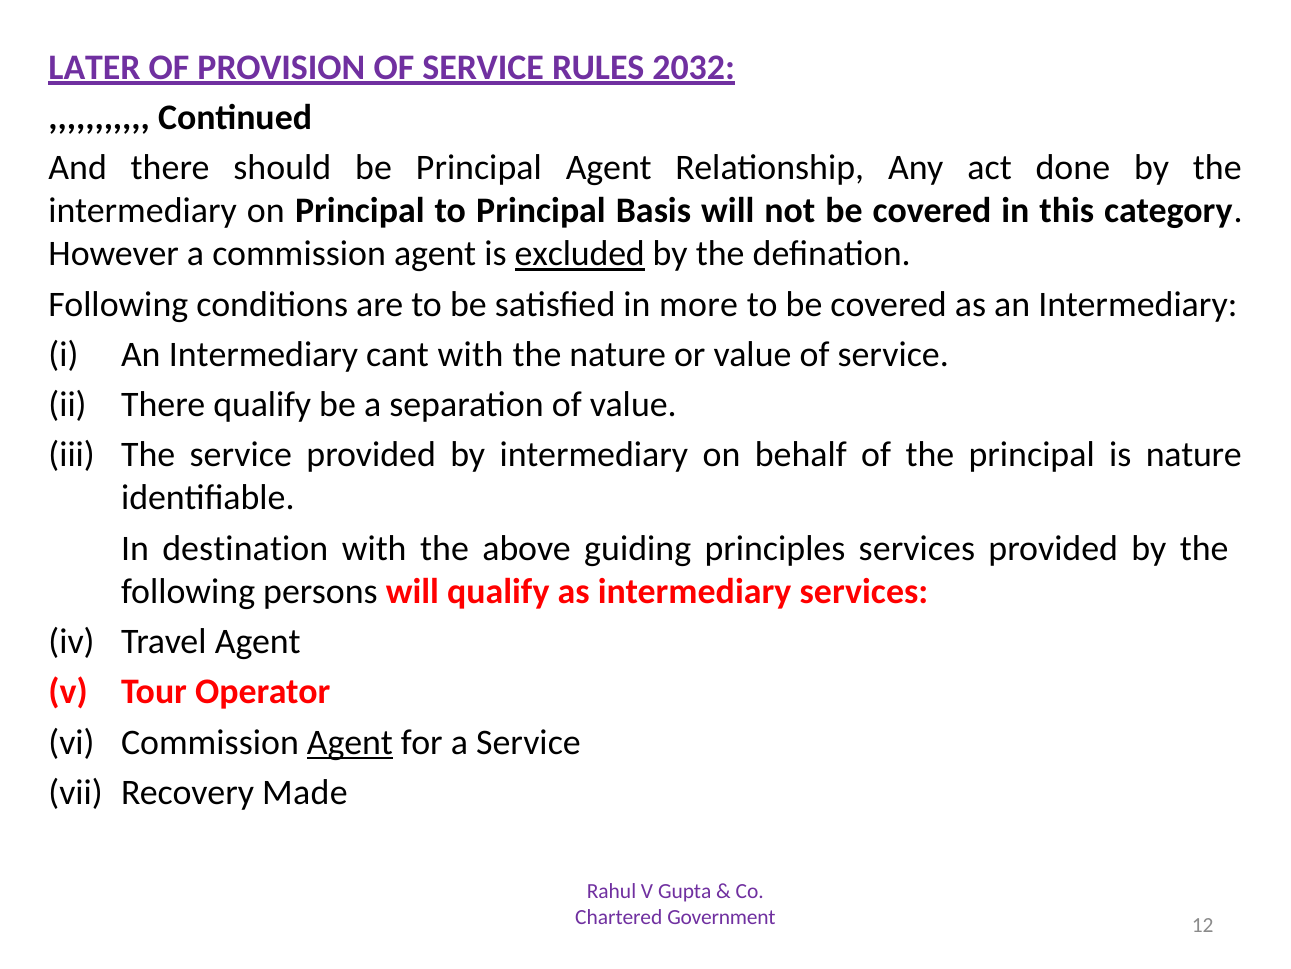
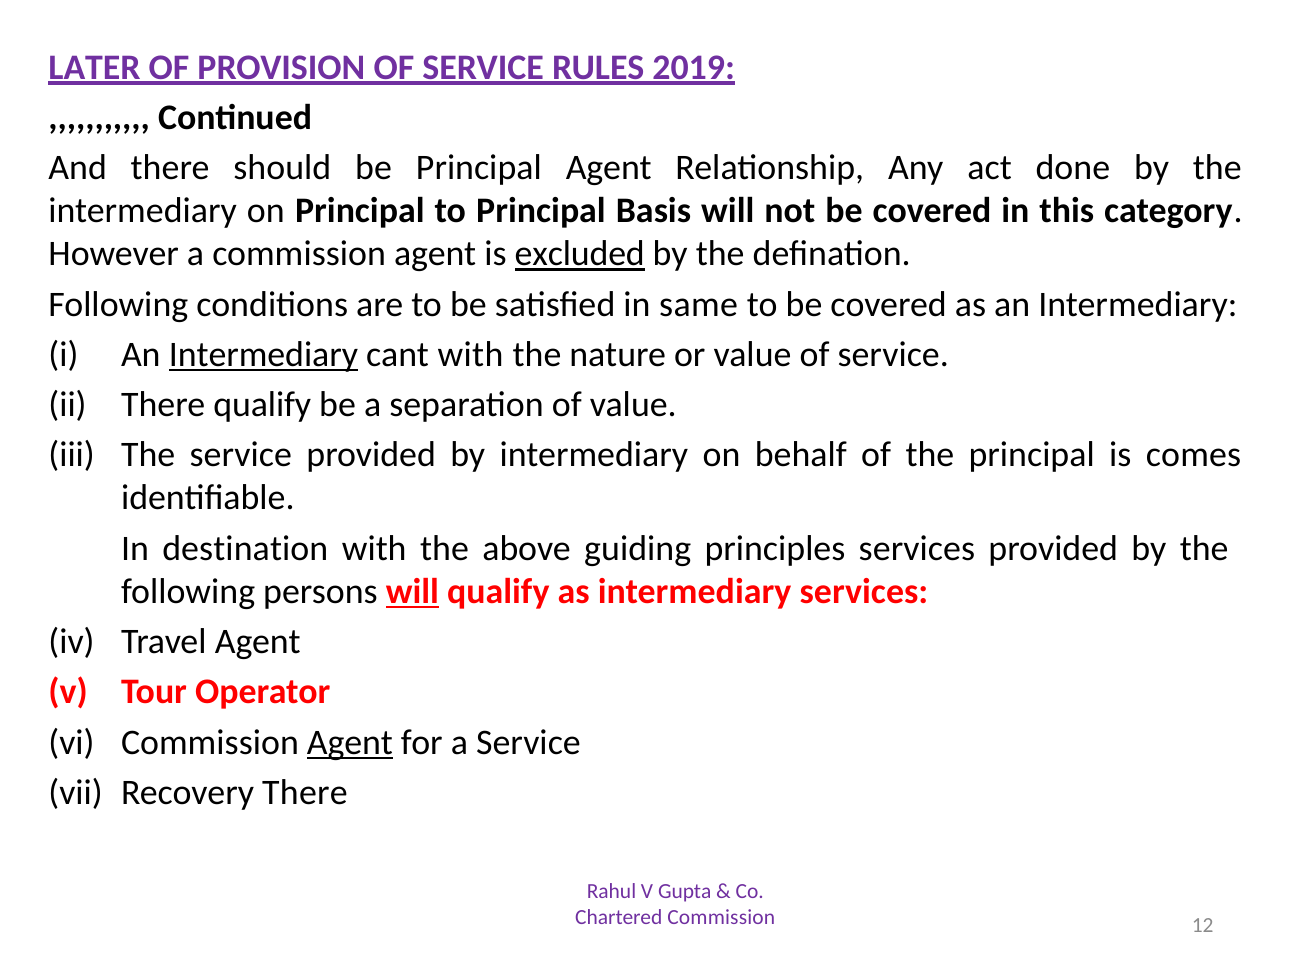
2032: 2032 -> 2019 (694, 67)
more: more -> same (699, 304)
Intermediary underline: none -> present (263, 354)
is nature: nature -> comes (1193, 455)
will underline: none -> present (412, 591)
Recovery Made: Made -> There (305, 792)
Chartered Government: Government -> Commission (721, 916)
